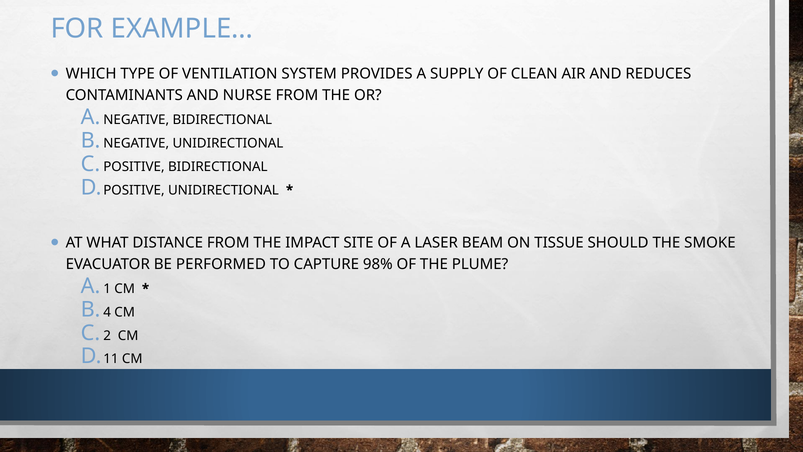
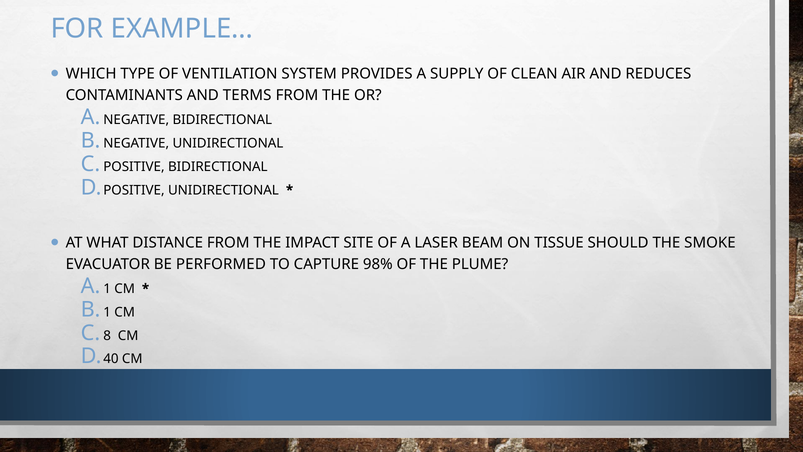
NURSE: NURSE -> TERMS (247, 95)
4: 4 -> 1 (107, 312)
2: 2 -> 8 (107, 335)
11: 11 -> 40 (111, 359)
